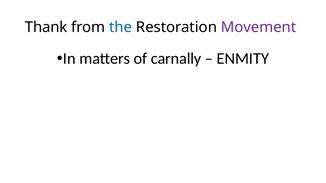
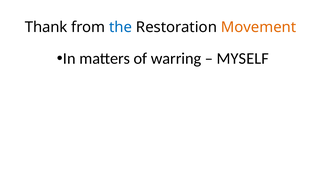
Movement colour: purple -> orange (259, 27)
carnally: carnally -> warring (176, 59)
ENMITY: ENMITY -> MYSELF (243, 59)
